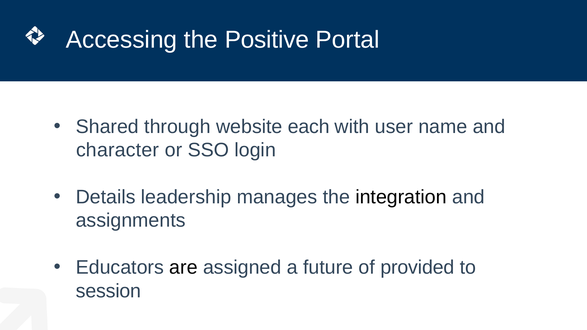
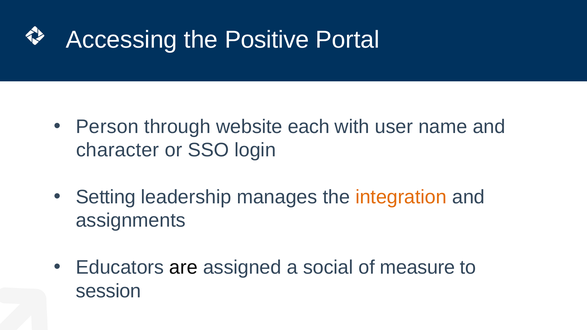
Shared: Shared -> Person (107, 127)
Details: Details -> Setting (106, 197)
integration colour: black -> orange (401, 197)
future: future -> social (328, 268)
provided: provided -> measure (417, 268)
